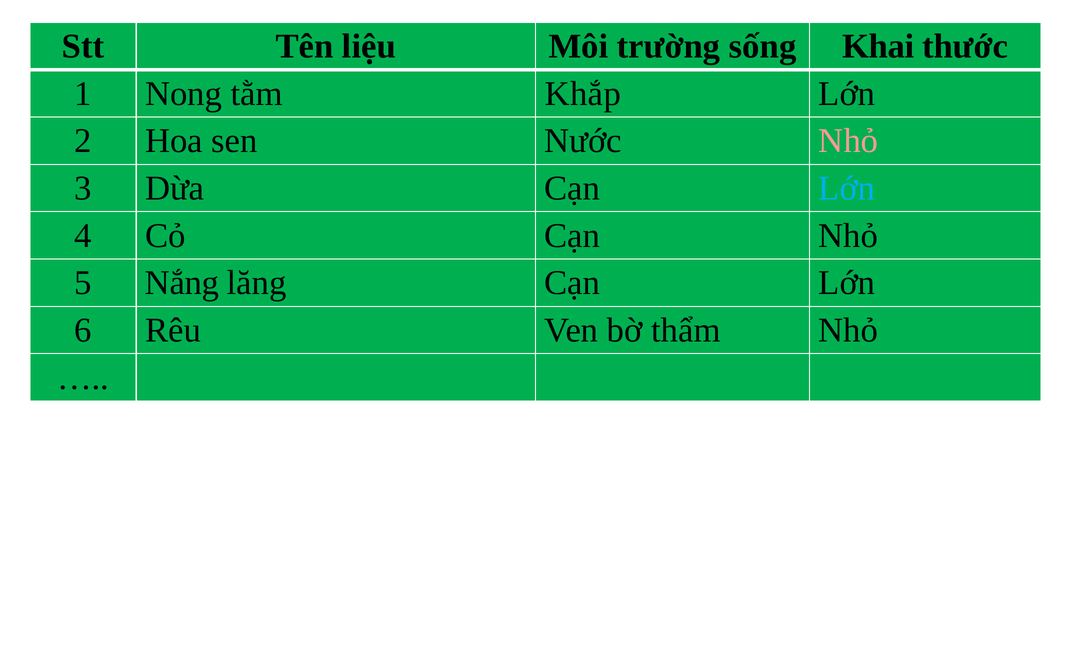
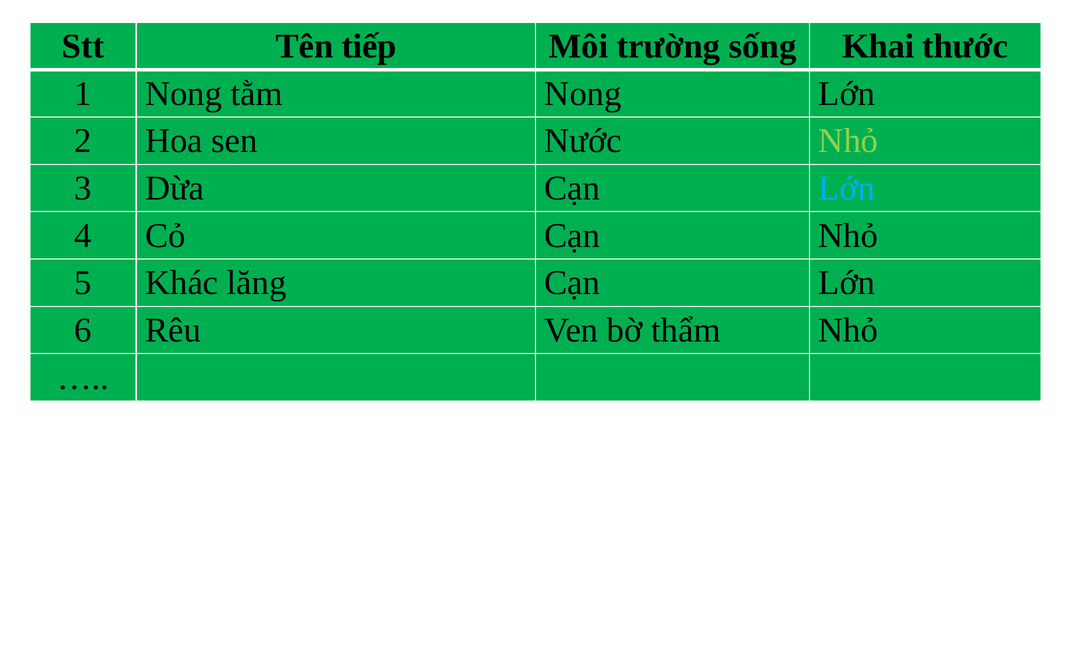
liệu: liệu -> tiếp (369, 46)
tằm Khắp: Khắp -> Nong (583, 94)
Nhỏ colour: pink -> light green (848, 141)
Nắng: Nắng -> Khác (182, 283)
